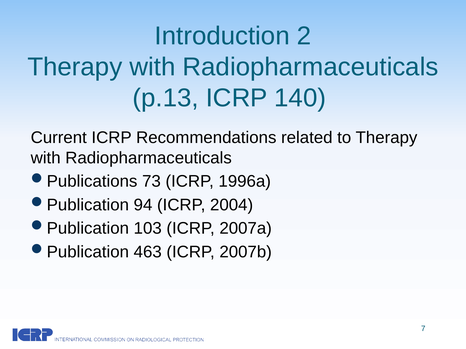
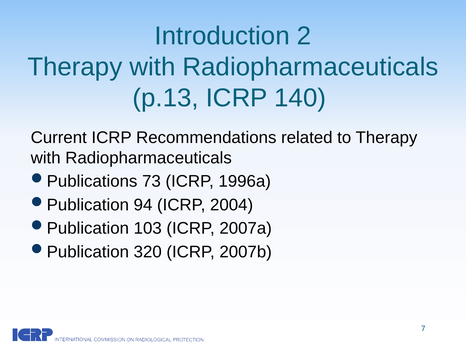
463: 463 -> 320 (148, 252)
